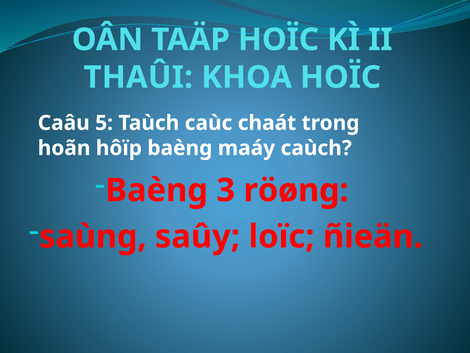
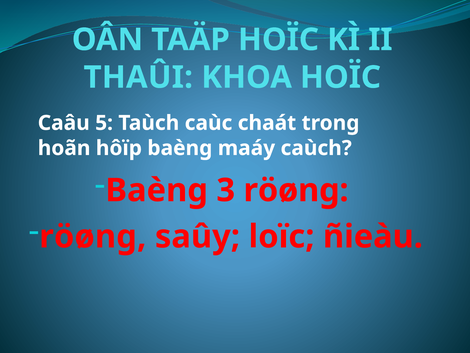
saùng: saùng -> röøng (93, 236)
ñieän: ñieän -> ñieàu (373, 236)
